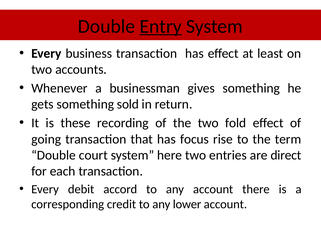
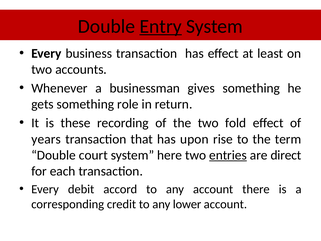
sold: sold -> role (128, 104)
going: going -> years (46, 139)
focus: focus -> upon (194, 139)
entries underline: none -> present (228, 155)
